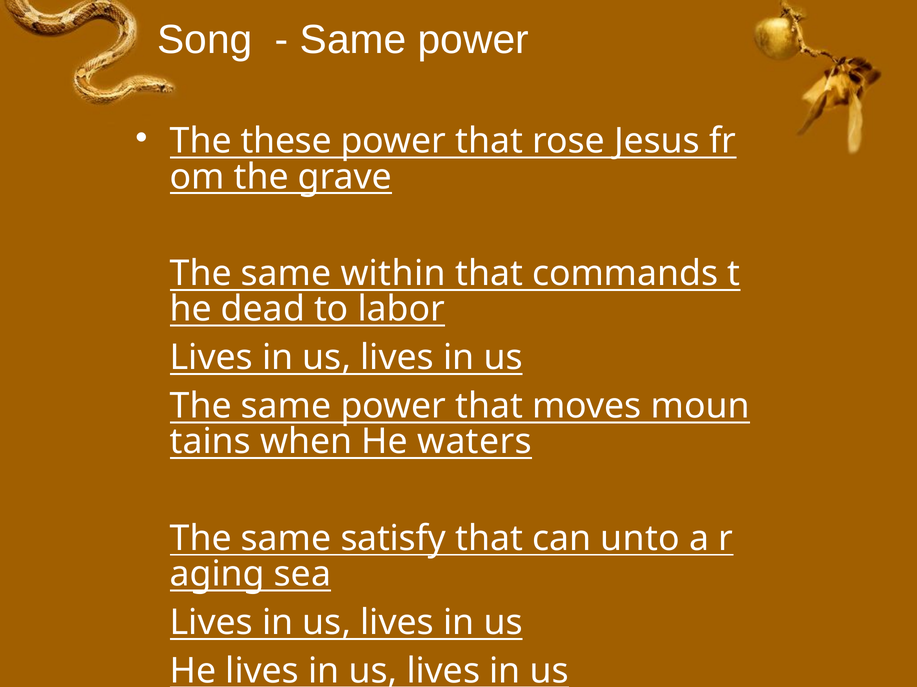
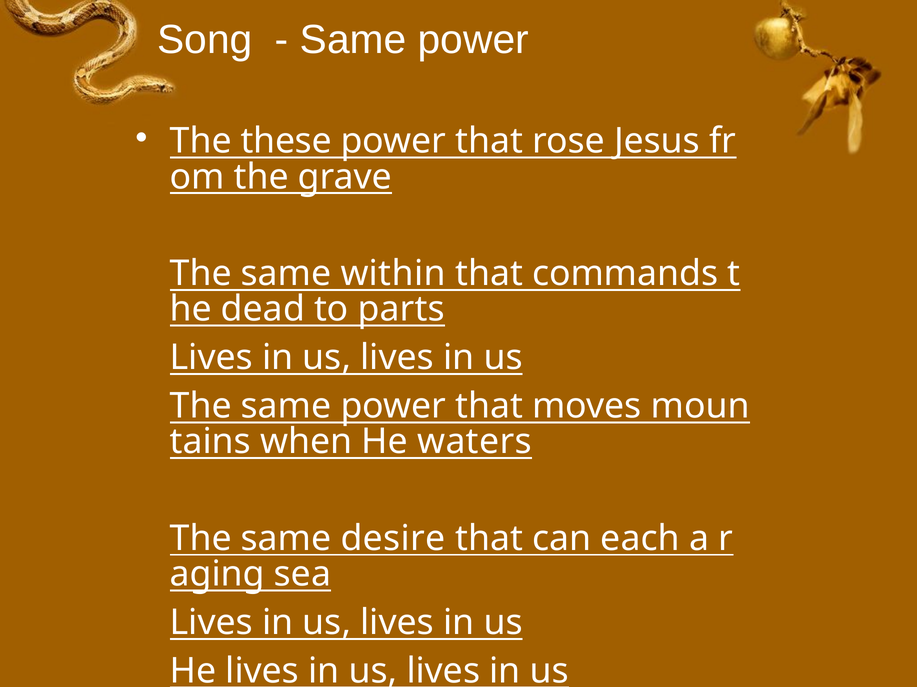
labor: labor -> parts (401, 310)
satisfy: satisfy -> desire (393, 539)
unto: unto -> each (640, 539)
